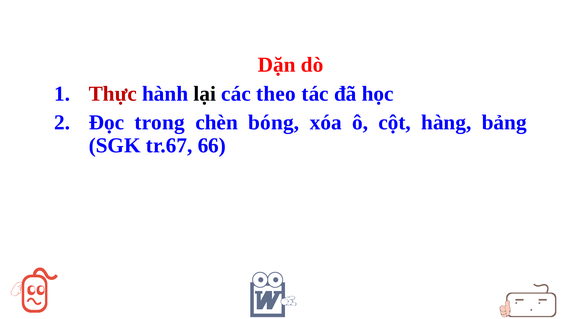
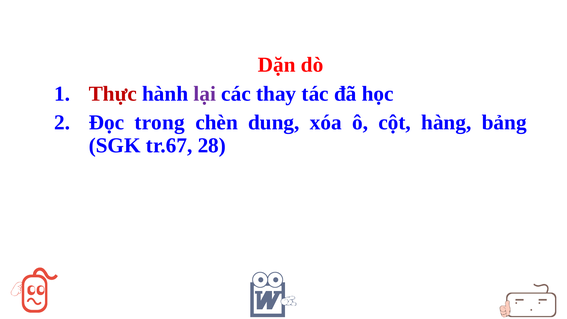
lại colour: black -> purple (205, 94)
theo: theo -> thay (276, 94)
bóng: bóng -> dung (274, 123)
66: 66 -> 28 (212, 146)
